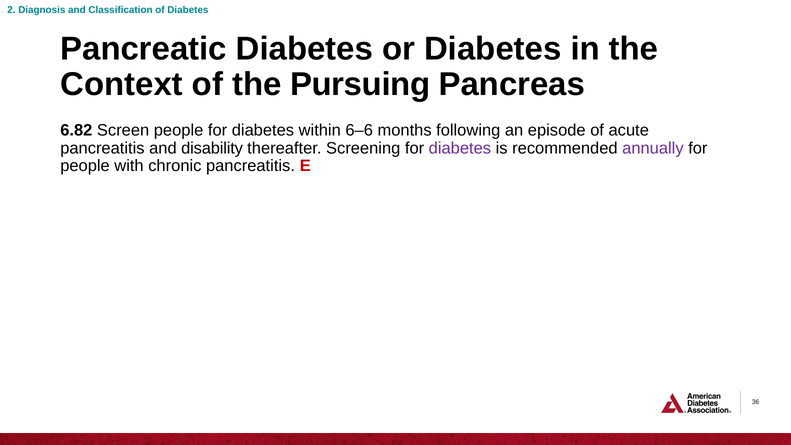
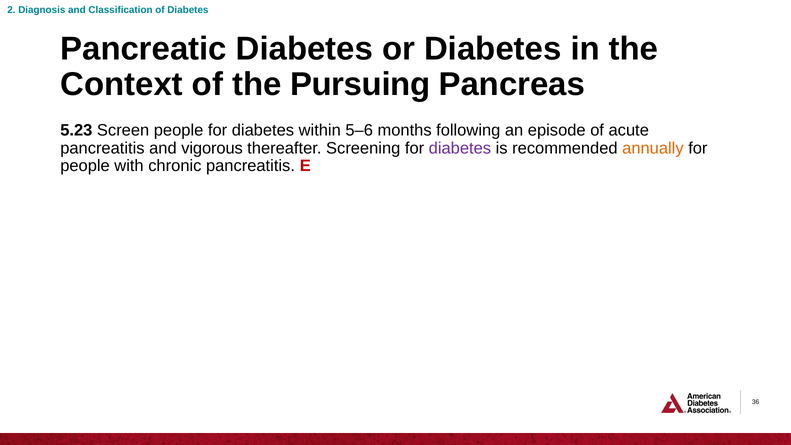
6.82: 6.82 -> 5.23 (76, 130)
6–6: 6–6 -> 5–6 (359, 130)
disability: disability -> vigorous (212, 148)
annually colour: purple -> orange (653, 148)
